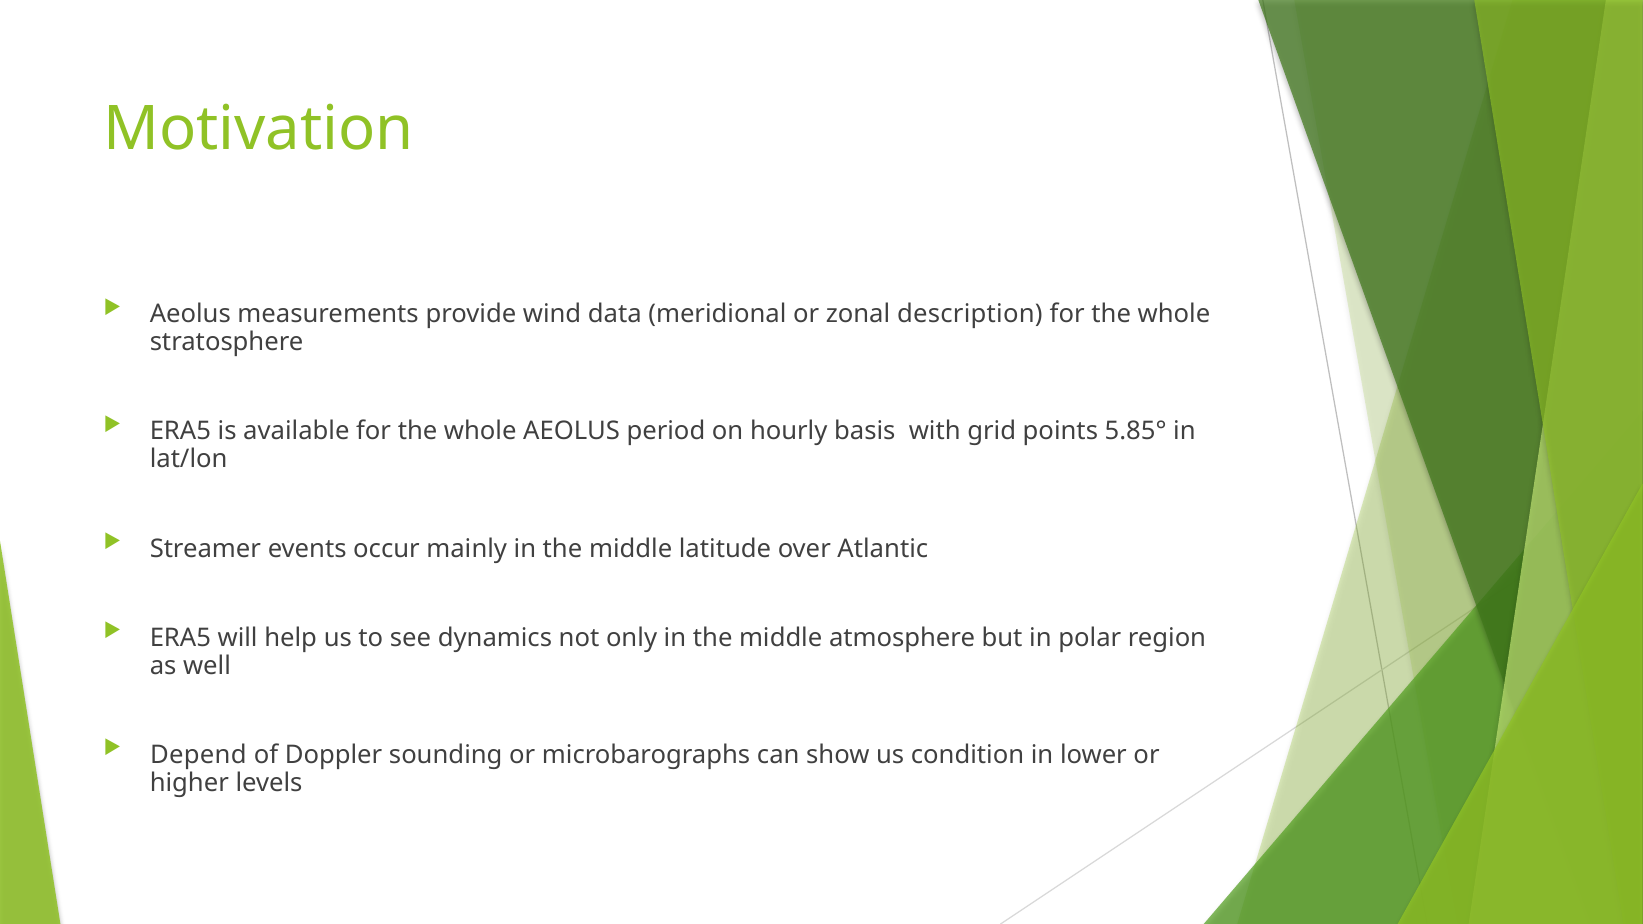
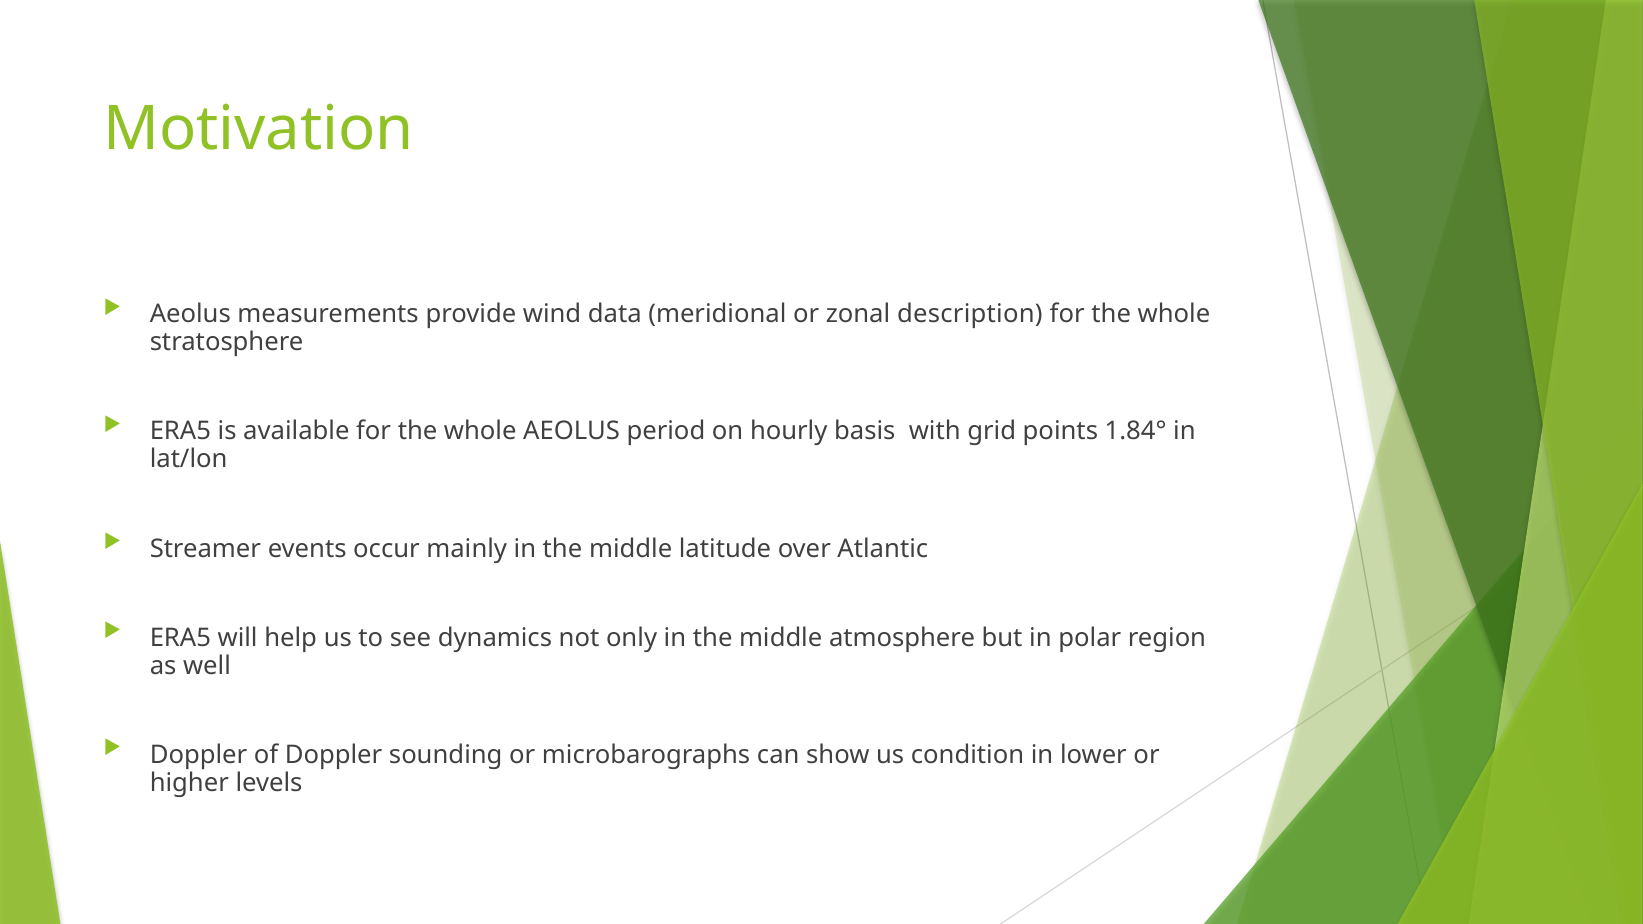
5.85°: 5.85° -> 1.84° (1136, 432)
Depend: Depend -> Doppler (199, 755)
